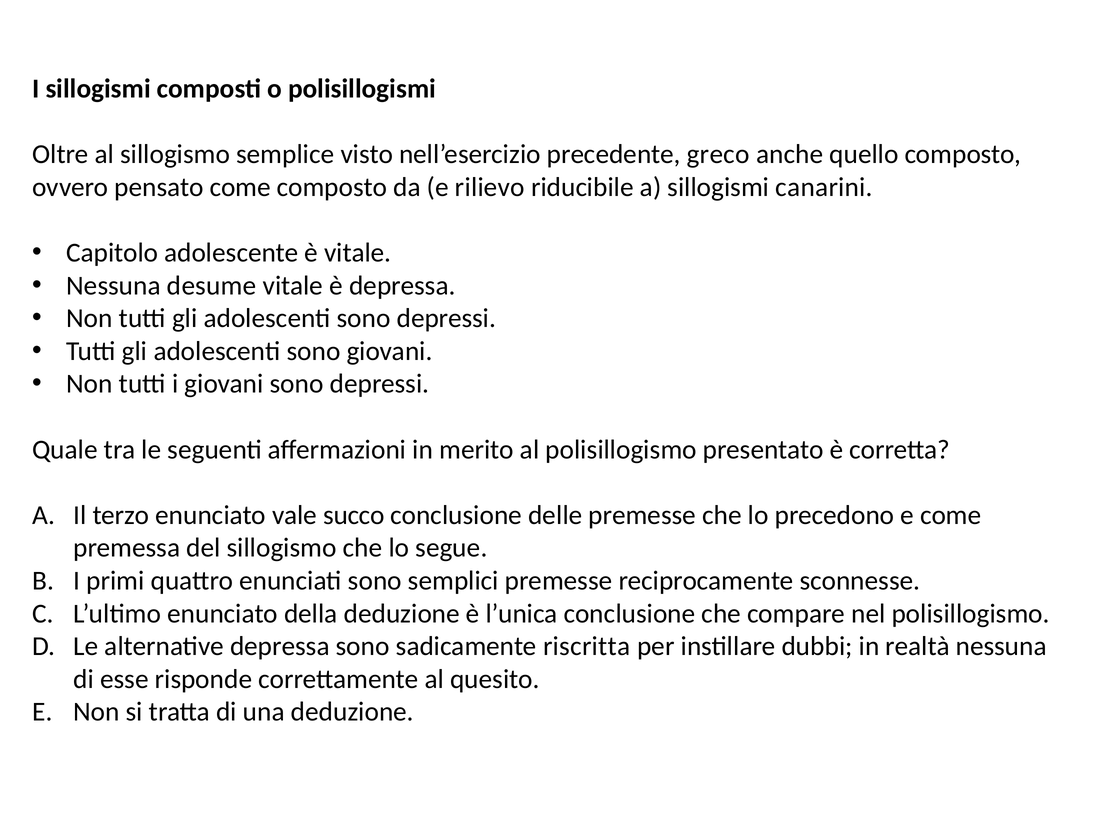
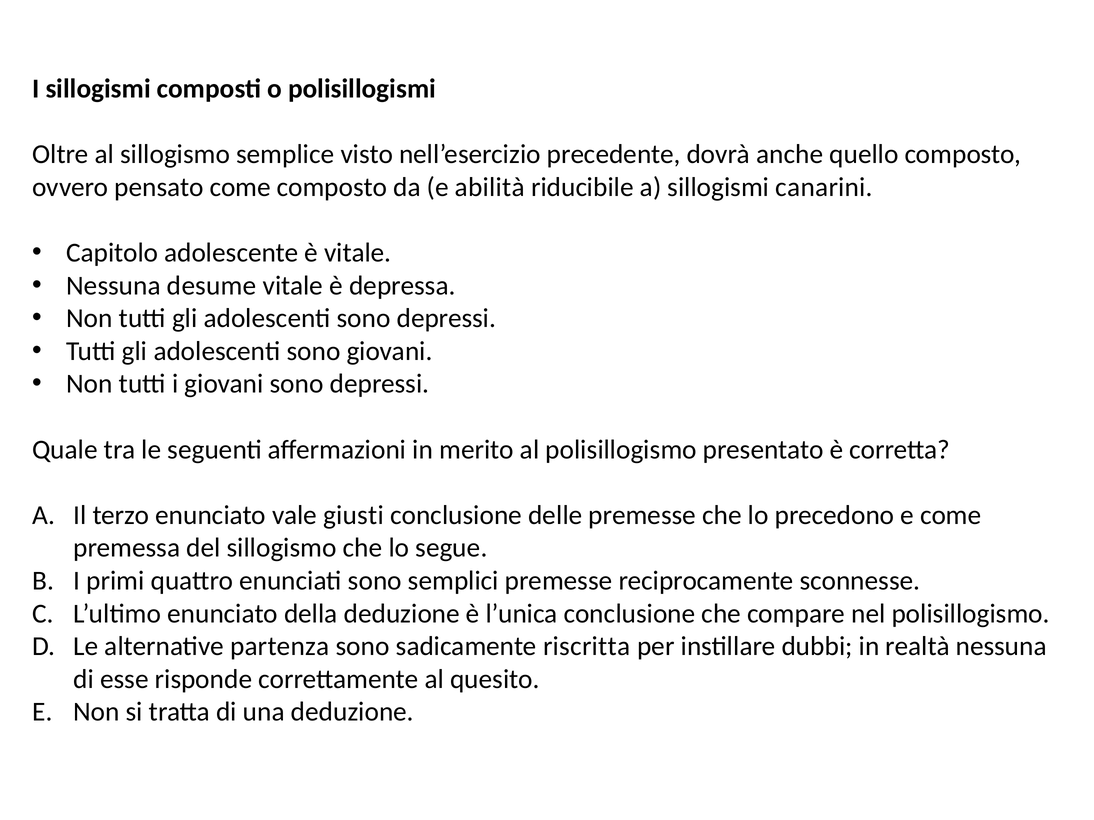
greco: greco -> dovrà (718, 154)
rilievo: rilievo -> abilità (490, 187)
succo: succo -> giusti (354, 515)
alternative depressa: depressa -> partenza (280, 647)
